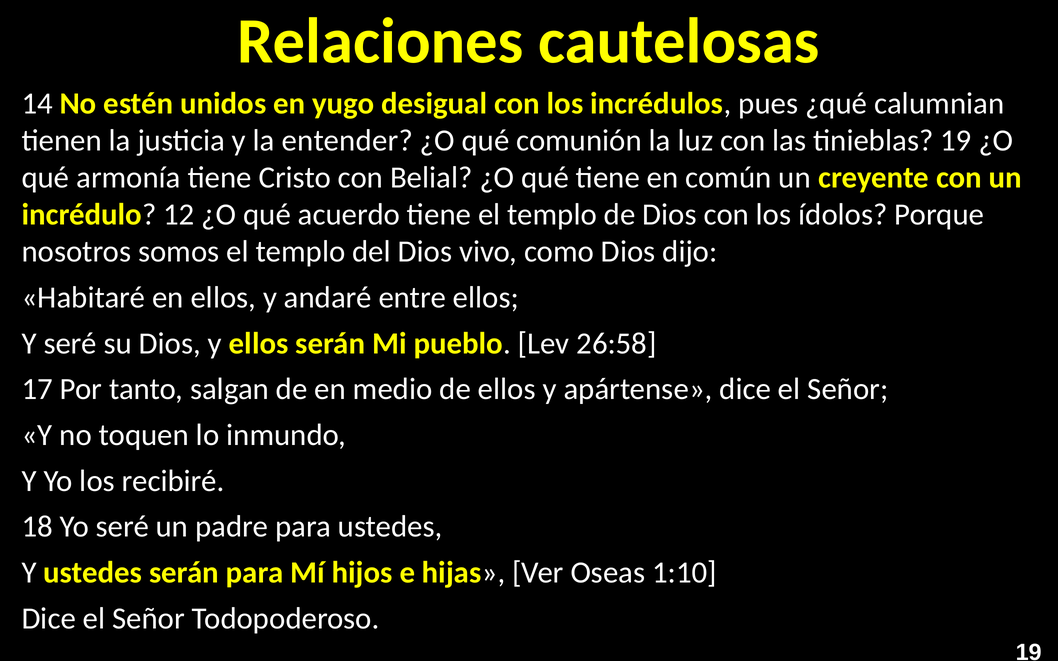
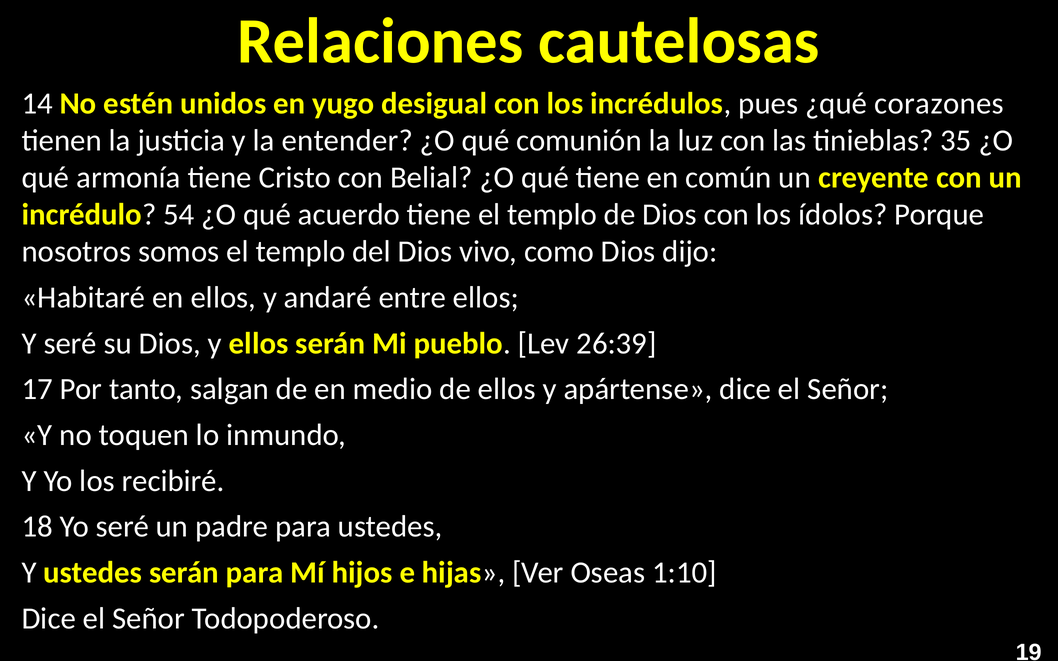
calumnian: calumnian -> corazones (939, 104)
tinieblas 19: 19 -> 35 (956, 141)
12: 12 -> 54 (179, 215)
26:58: 26:58 -> 26:39 (616, 343)
